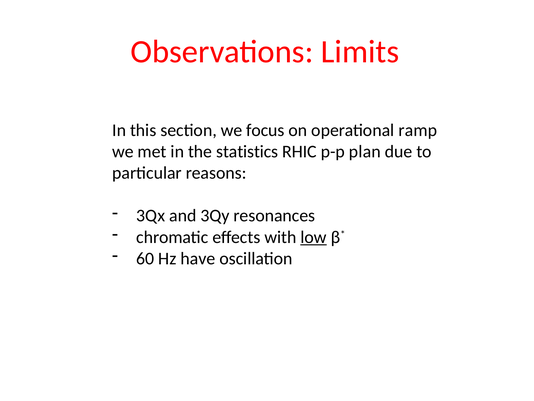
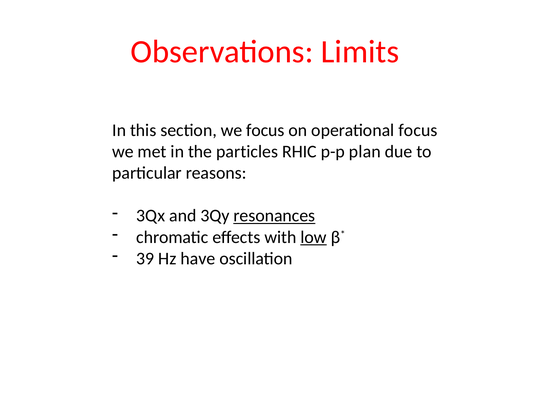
operational ramp: ramp -> focus (418, 130)
statistics: statistics -> particles (247, 151)
resonances underline: none -> present (274, 215)
60: 60 -> 39 (145, 258)
